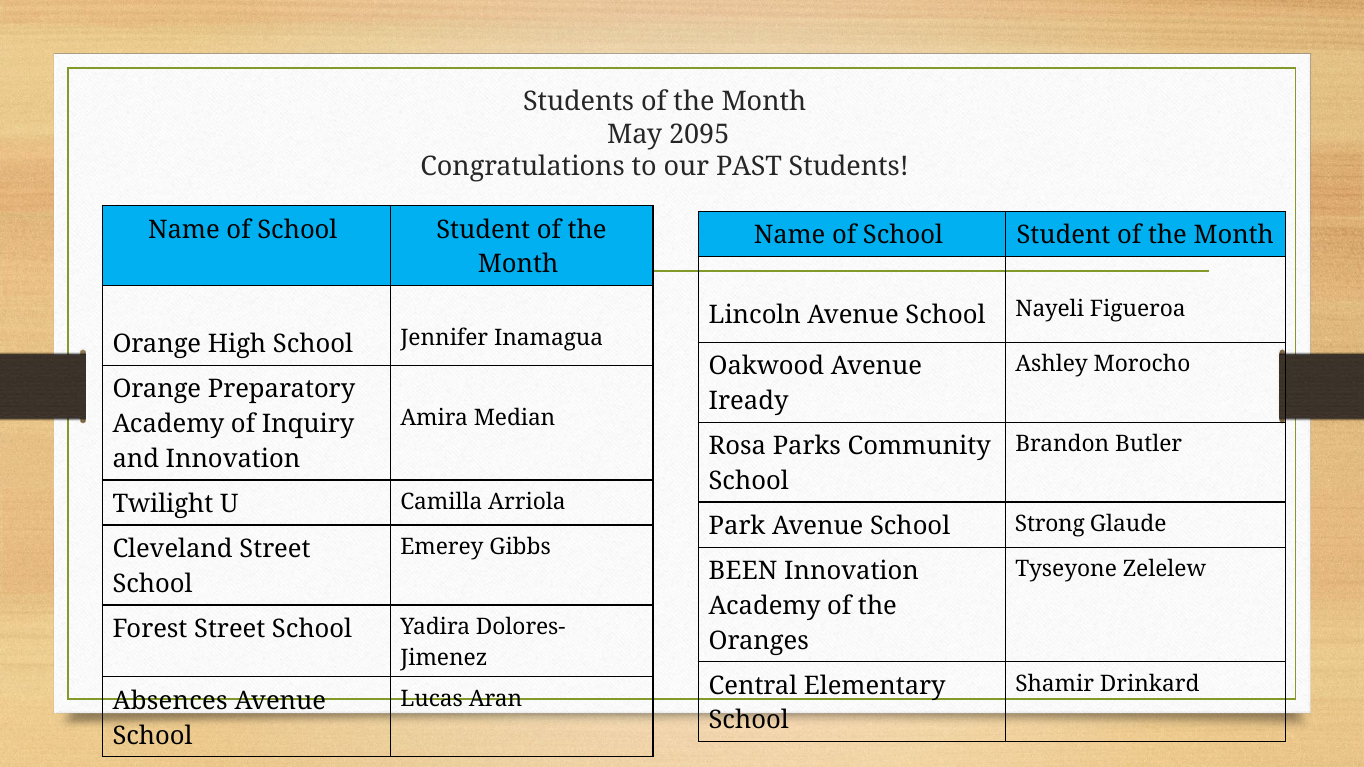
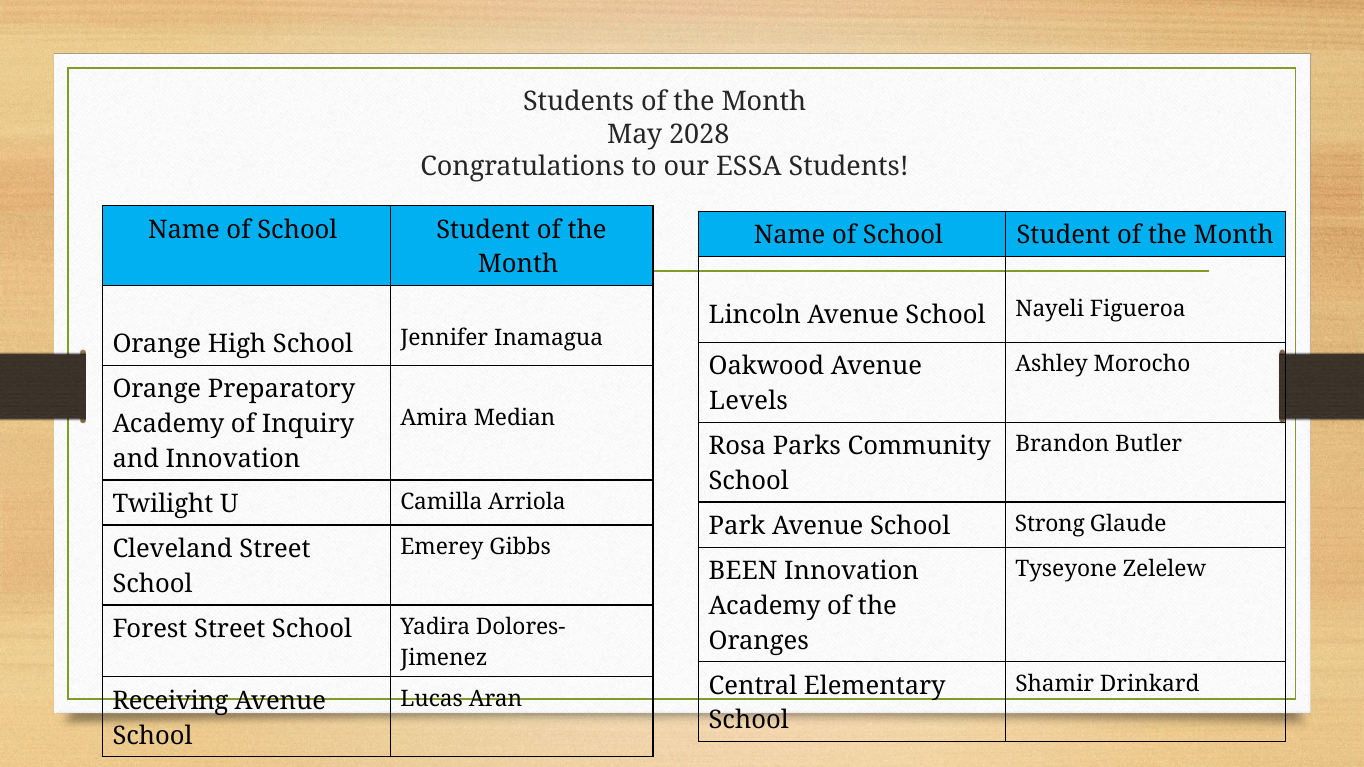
2095: 2095 -> 2028 (699, 134)
PAST: PAST -> ESSA (749, 167)
Iready: Iready -> Levels (749, 401)
Absences: Absences -> Receiving (170, 701)
